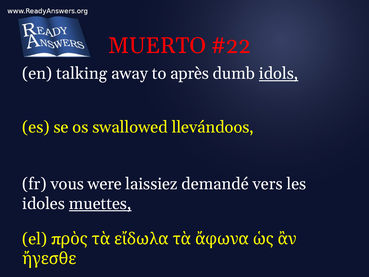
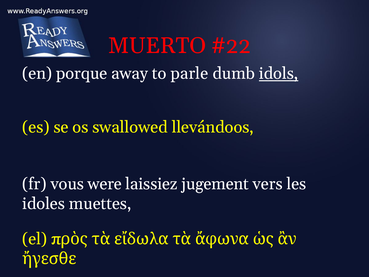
talking: talking -> porque (82, 74)
après: après -> parle (189, 74)
demandé: demandé -> jugement (215, 184)
muettes underline: present -> none (100, 204)
